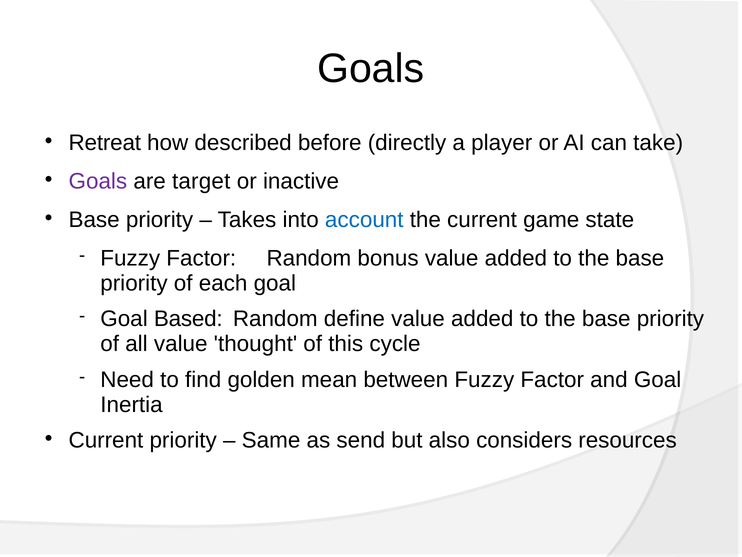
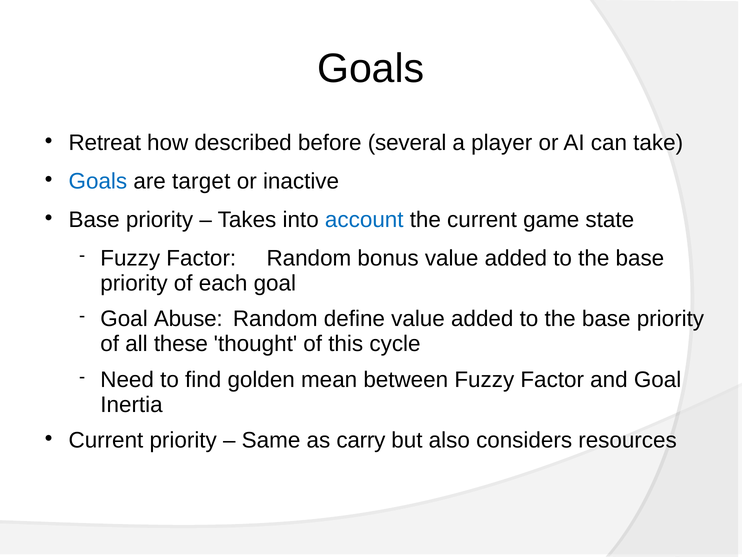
directly: directly -> several (407, 143)
Goals colour: purple -> blue (98, 181)
Based: Based -> Abuse (188, 319)
all value: value -> these (181, 344)
send: send -> carry (361, 440)
